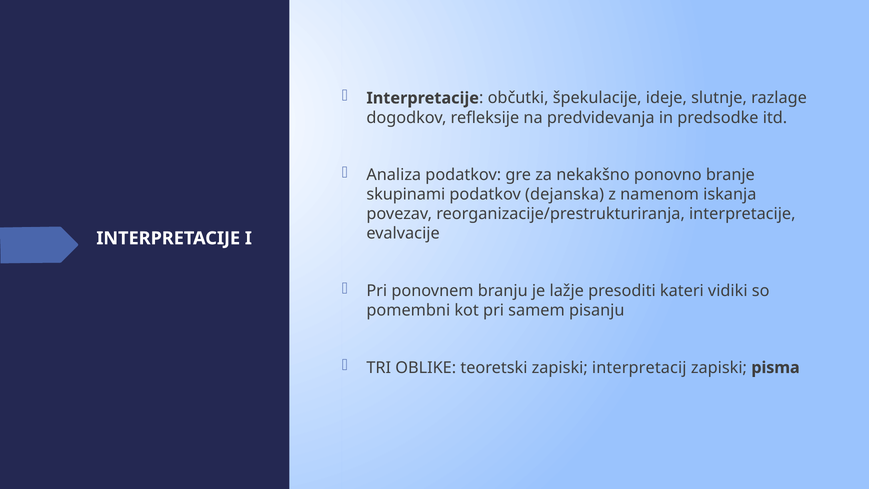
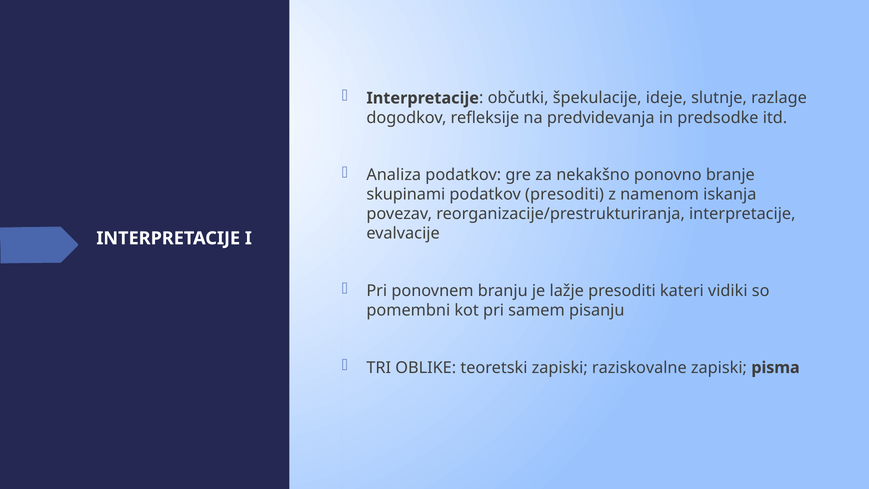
podatkov dejanska: dejanska -> presoditi (565, 194)
interpretacij: interpretacij -> raziskovalne (639, 368)
